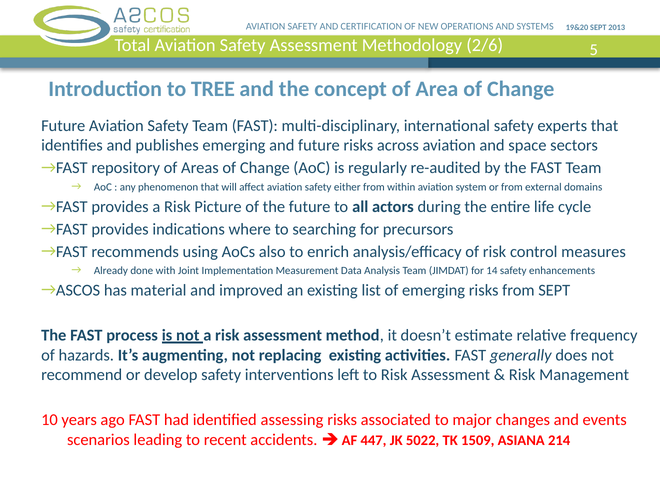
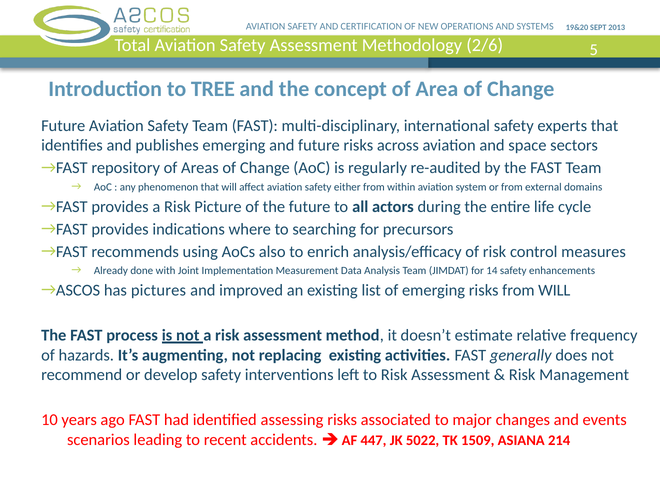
material: material -> pictures (158, 290)
from SEPT: SEPT -> WILL (554, 290)
